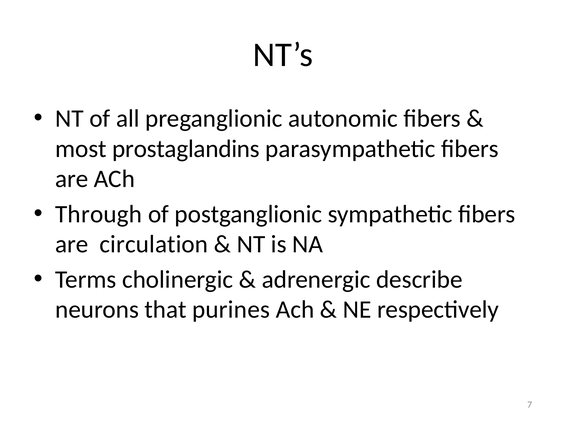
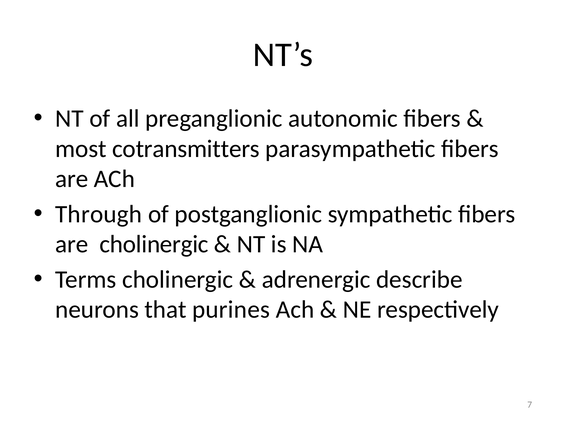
prostaglandins: prostaglandins -> cotransmitters (186, 149)
are circulation: circulation -> cholinergic (154, 245)
